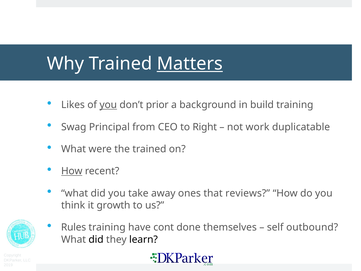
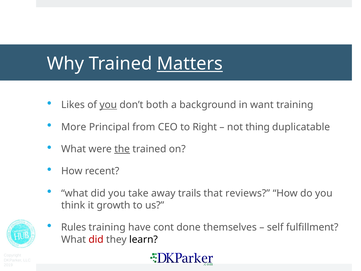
prior: prior -> both (157, 105)
build: build -> want (262, 105)
Swag: Swag -> More (74, 127)
work: work -> thing (258, 127)
the underline: none -> present (122, 149)
How underline: present -> none (72, 171)
ones: ones -> trails (190, 193)
outbound: outbound -> fulfillment (312, 227)
did colour: black -> red (96, 239)
